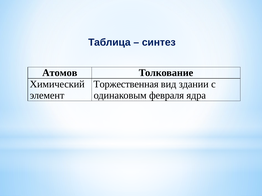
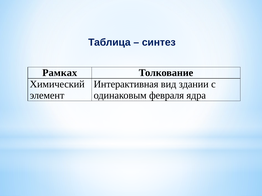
Атомов: Атомов -> Рамках (60, 73)
Торжественная: Торжественная -> Интерактивная (126, 84)
